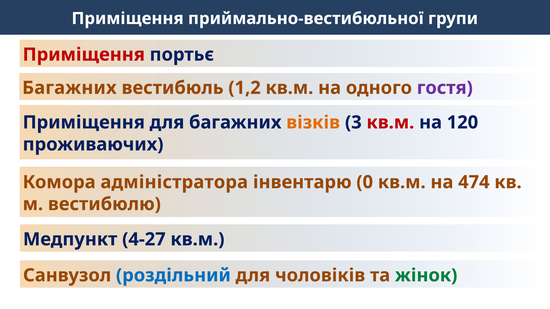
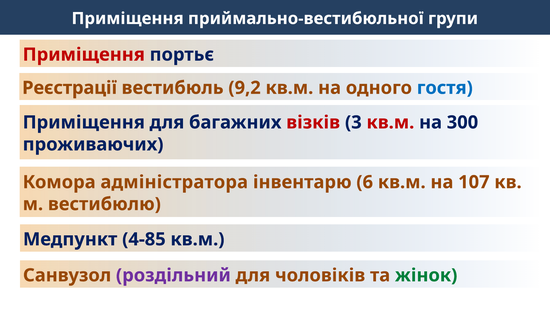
Багажних: Багажних -> Реєстрації (70, 88)
1,2: 1,2 -> 9,2 (245, 88)
гостя colour: purple -> blue (445, 88)
візків colour: orange -> red (313, 123)
120: 120 -> 300 (462, 123)
0: 0 -> 6 (365, 182)
474: 474 -> 107 (474, 182)
4-27: 4-27 -> 4-85 (144, 240)
роздільний colour: blue -> purple (173, 276)
